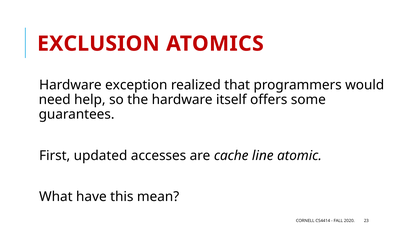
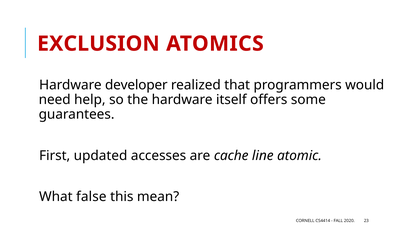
exception: exception -> developer (136, 85)
have: have -> false (91, 196)
